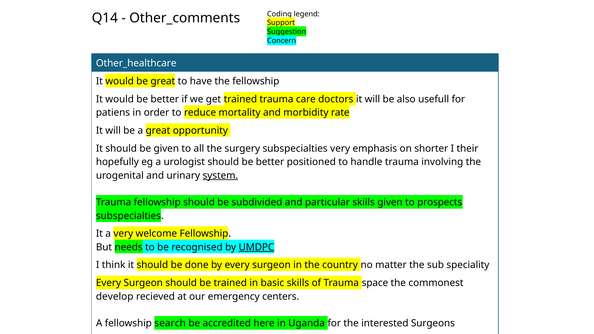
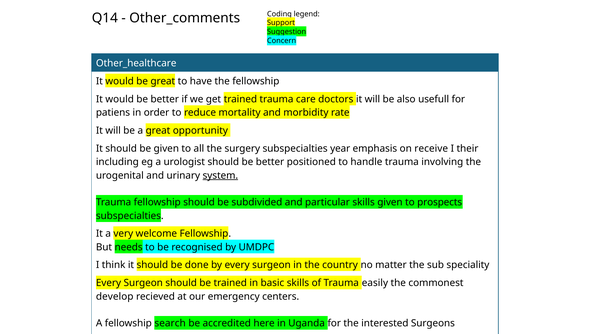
subspecialties very: very -> year (340, 149)
shorter: shorter -> receive (431, 149)
hopefully: hopefully -> including (117, 162)
UMDPC underline: present -> none (256, 247)
space: space -> easily (375, 283)
